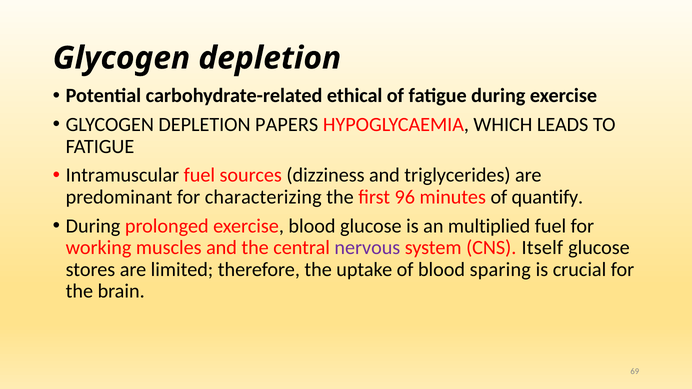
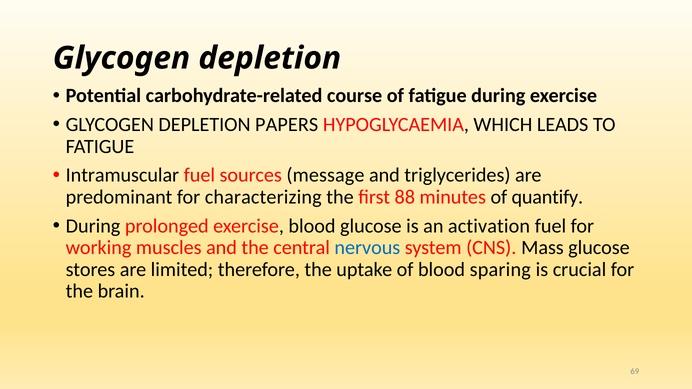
ethical: ethical -> course (355, 96)
dizziness: dizziness -> message (325, 175)
96: 96 -> 88 (405, 197)
multiplied: multiplied -> activation (489, 226)
nervous colour: purple -> blue (367, 248)
Itself: Itself -> Mass (542, 248)
